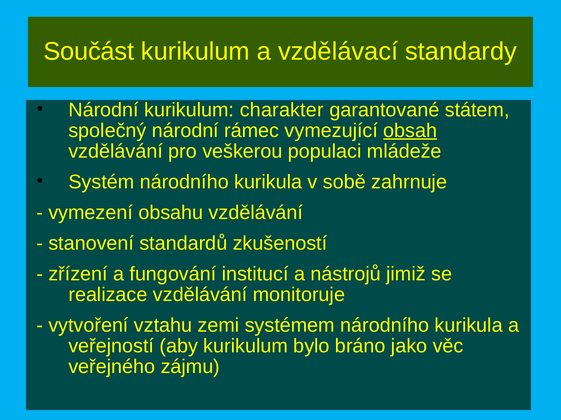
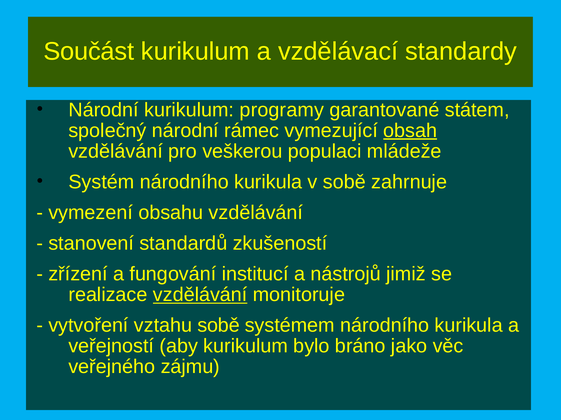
charakter: charakter -> programy (282, 110)
vzdělávání underline: none -> present (200, 295)
vztahu zemi: zemi -> sobě (219, 326)
